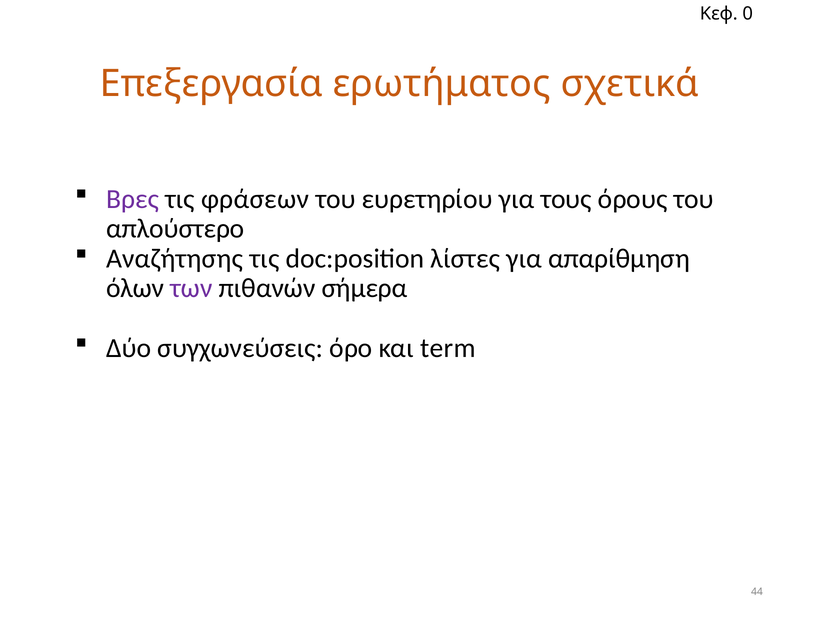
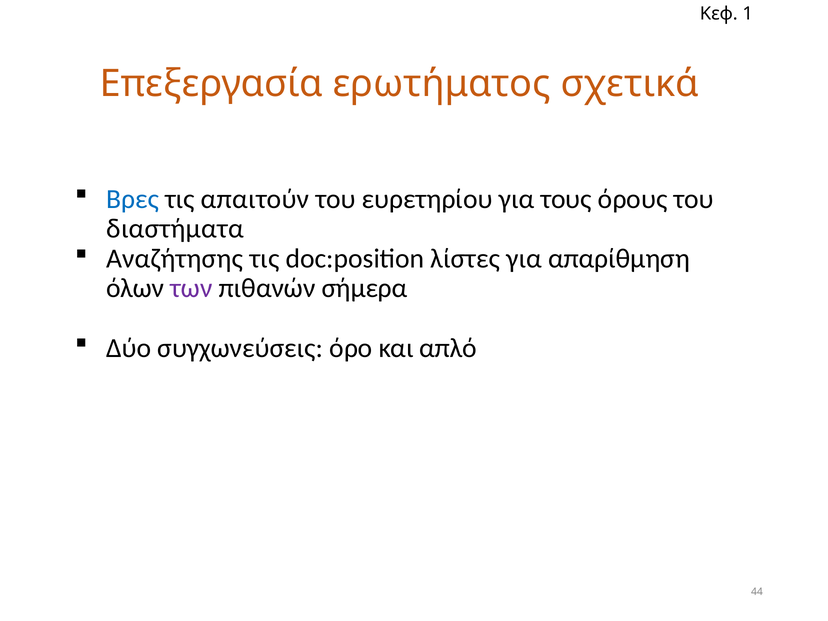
0: 0 -> 1 (748, 14)
Βρες colour: purple -> blue (132, 199)
φράσεων: φράσεων -> απαιτούν (255, 199)
απλούστερο: απλούστερο -> διαστήματα (175, 229)
term: term -> απλό (448, 348)
